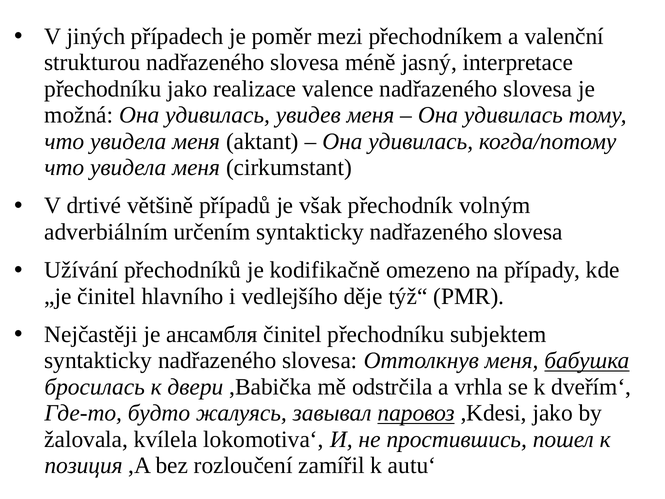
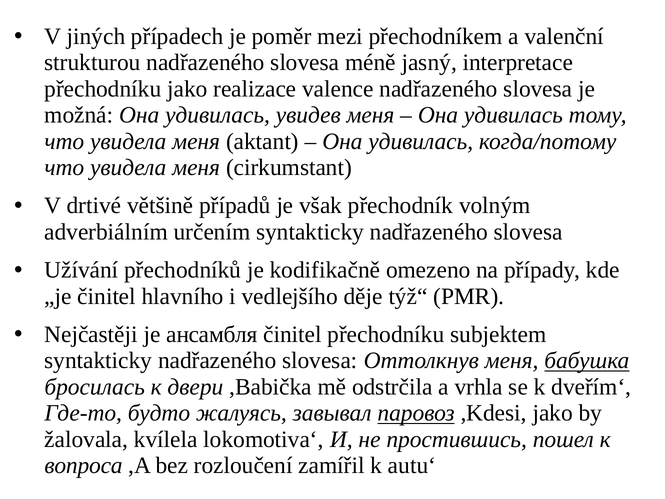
позиция: позиция -> вопроса (84, 465)
